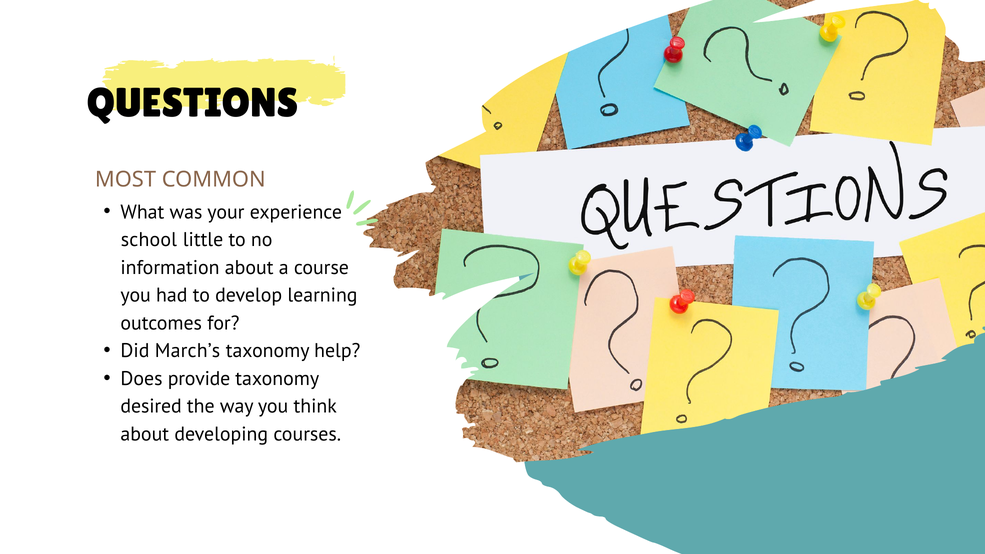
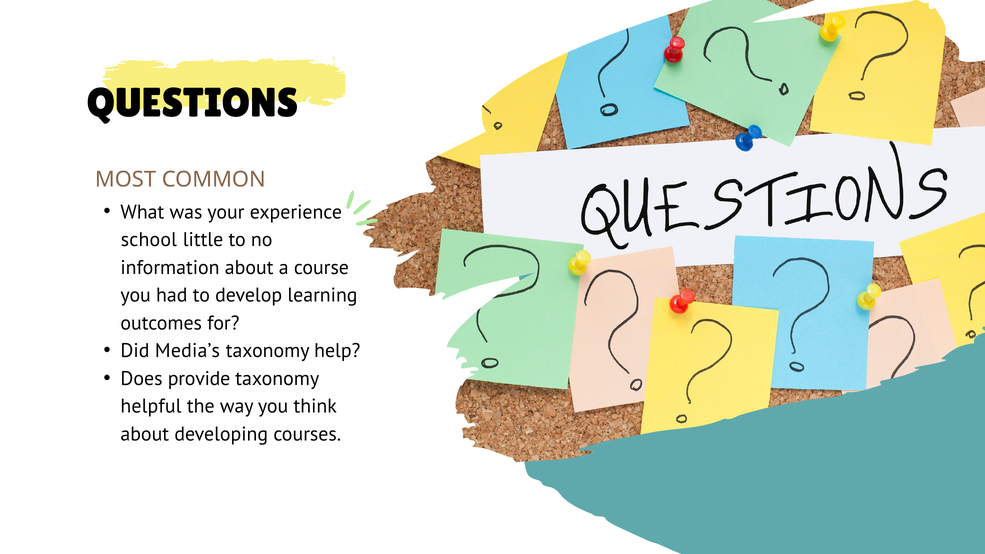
March’s: March’s -> Media’s (187, 351)
desired: desired -> helpful (151, 406)
